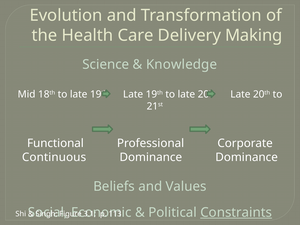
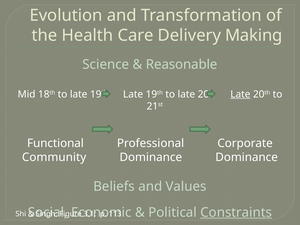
Knowledge: Knowledge -> Reasonable (182, 64)
Late underline: none -> present (240, 94)
Continuous: Continuous -> Community (54, 157)
